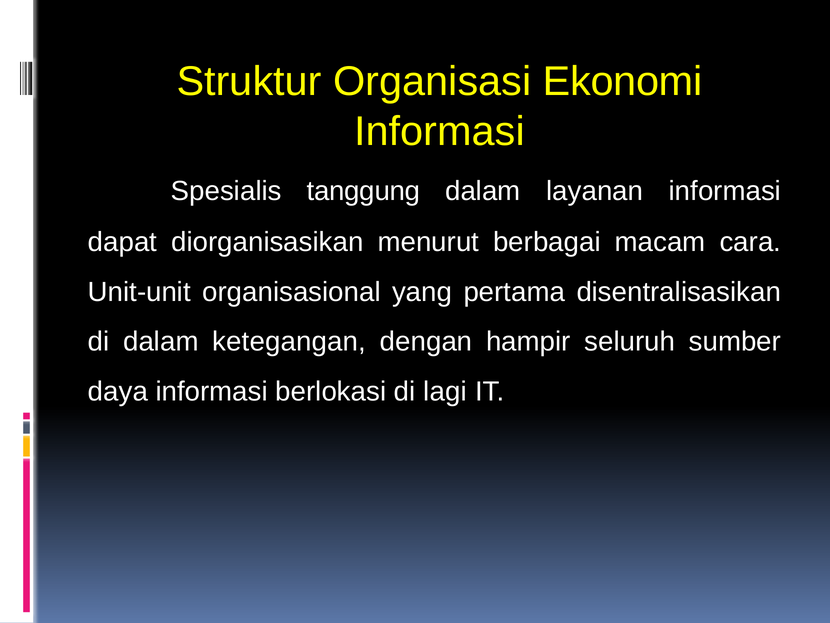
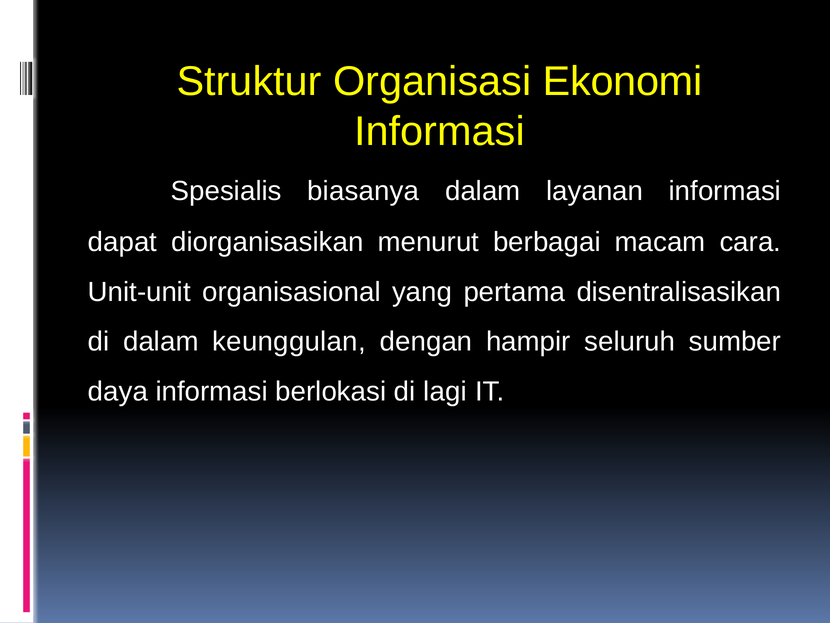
tanggung: tanggung -> biasanya (363, 191)
ketegangan: ketegangan -> keunggulan (289, 342)
